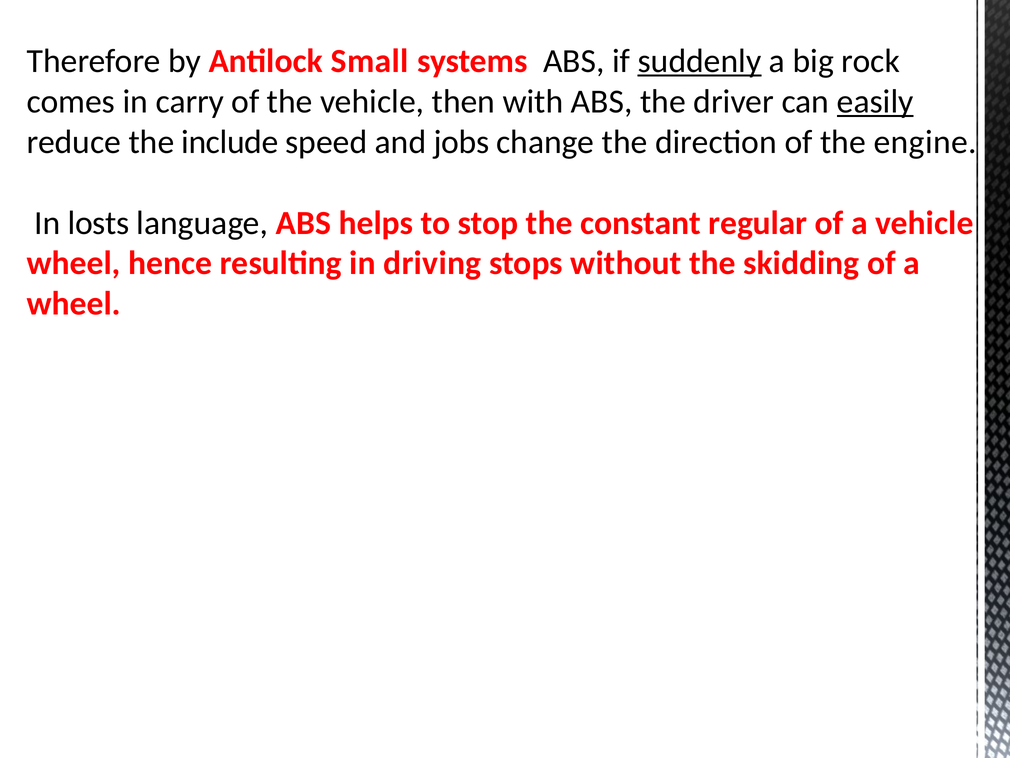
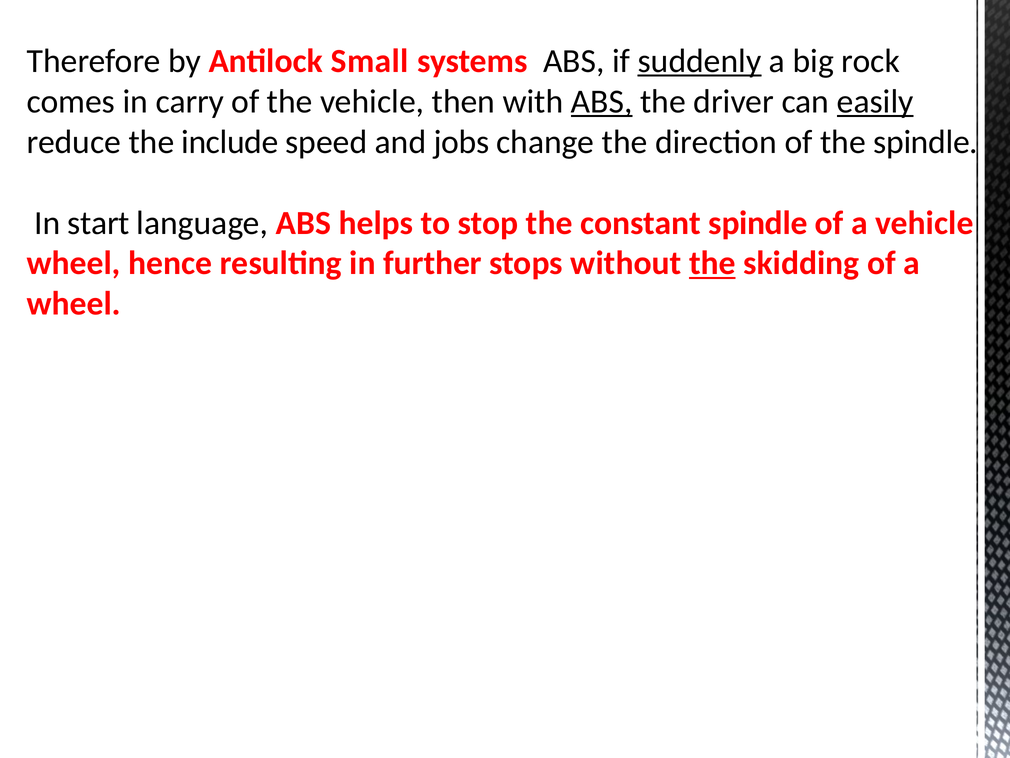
ABS underline: none -> present (602, 102)
the engine: engine -> spindle (926, 142)
losts: losts -> start (99, 223)
constant regular: regular -> spindle (758, 223)
driving: driving -> further (433, 263)
the underline: none -> present (712, 263)
